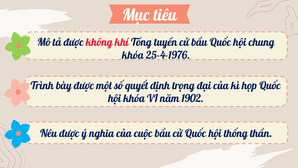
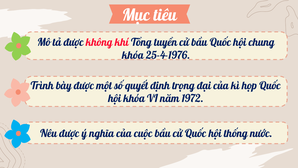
1902: 1902 -> 1972 (193, 98)
thần: thần -> nước (261, 133)
